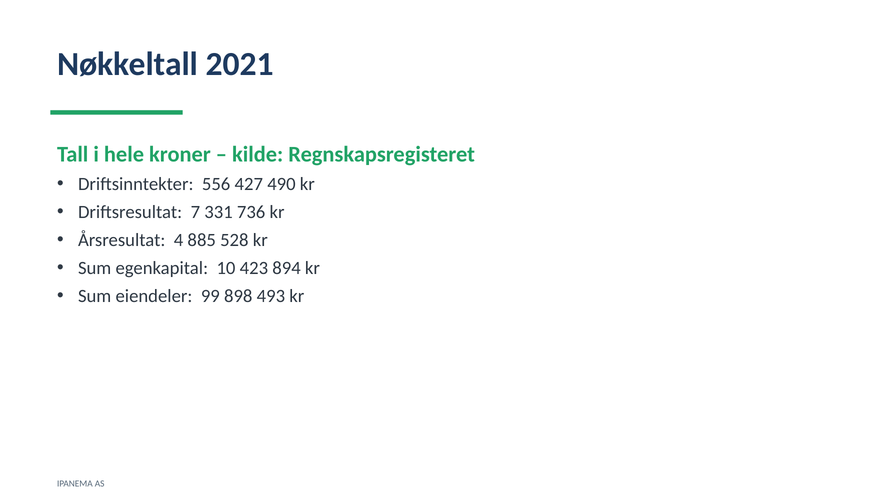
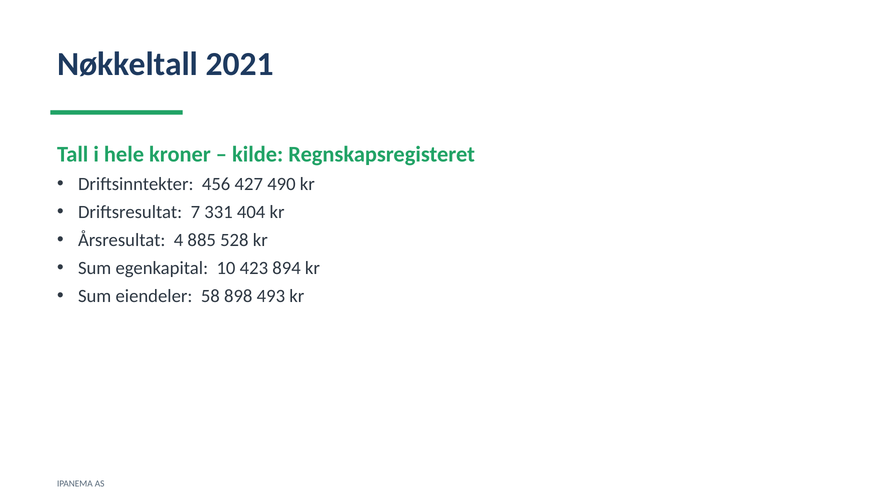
556: 556 -> 456 (216, 184)
736: 736 -> 404 (251, 212)
99: 99 -> 58 (210, 296)
